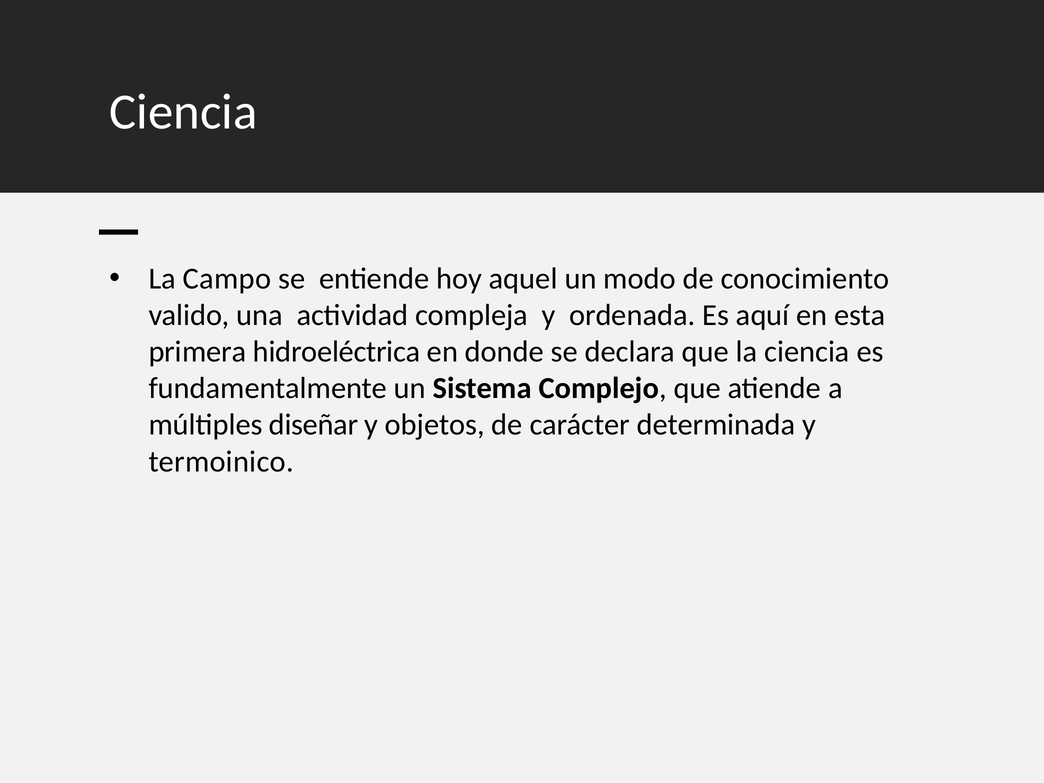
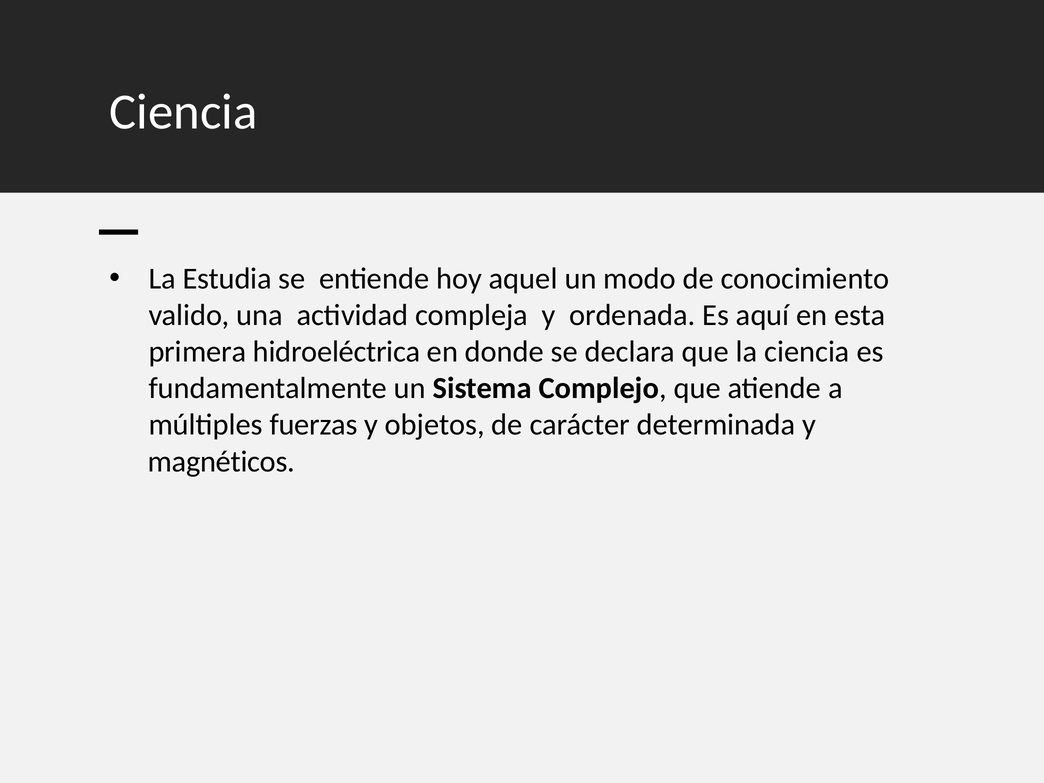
Campo: Campo -> Estudia (227, 279)
diseñar: diseñar -> fuerzas (314, 425)
termoinico: termoinico -> magnéticos (221, 461)
